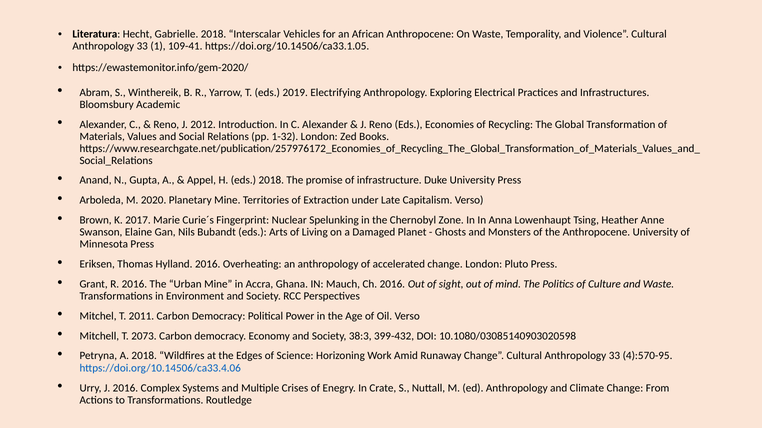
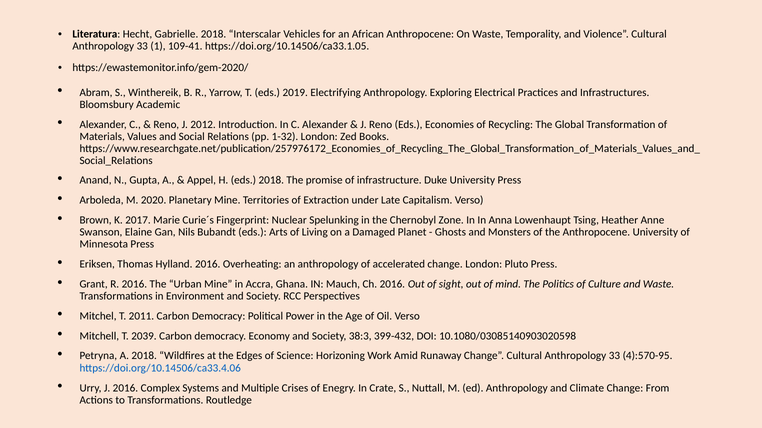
2073: 2073 -> 2039 (144, 336)
